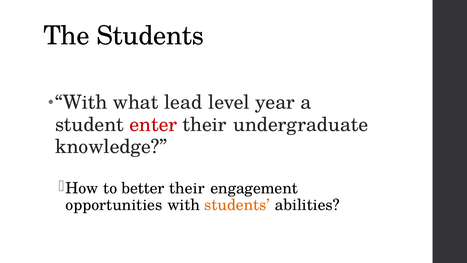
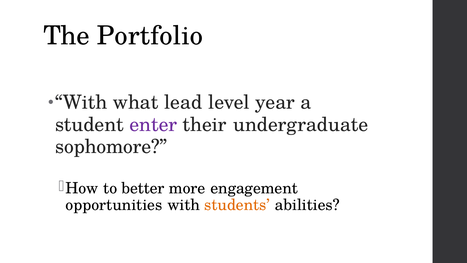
The Students: Students -> Portfolio (150, 36)
enter colour: red -> purple (153, 124)
knowledge: knowledge -> sophomore (111, 147)
better their: their -> more (187, 188)
